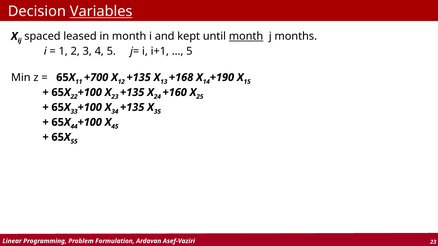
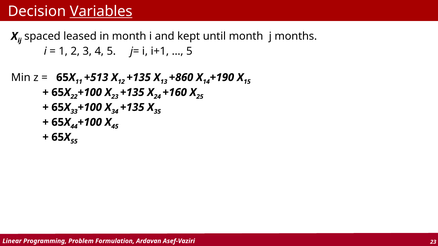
month underline: present -> none (246, 36)
+700: +700 -> +513 (96, 78)
+168: +168 -> +860 (181, 78)
